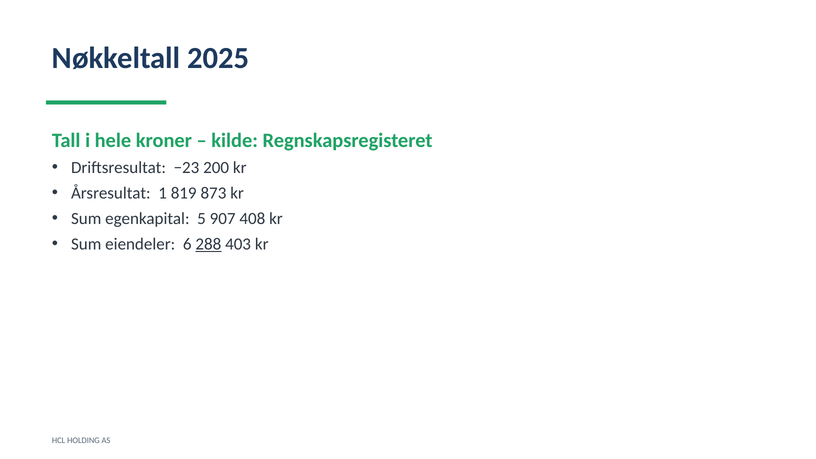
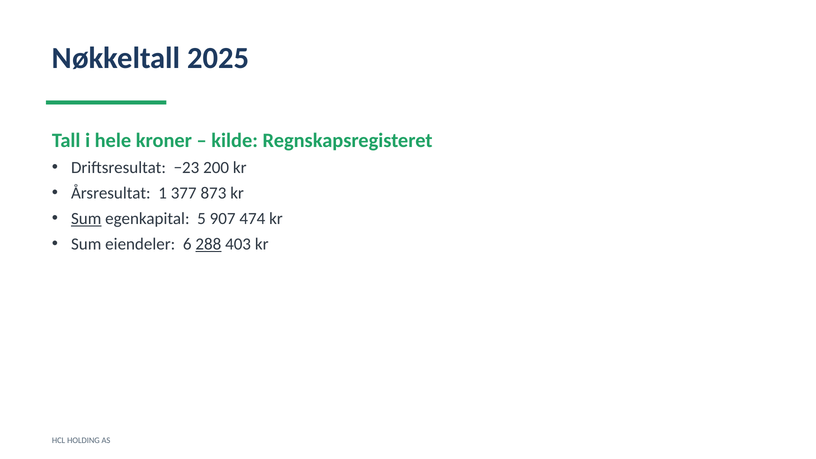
819: 819 -> 377 (184, 193)
Sum underline: none -> present (86, 219)
408: 408 -> 474 (252, 219)
